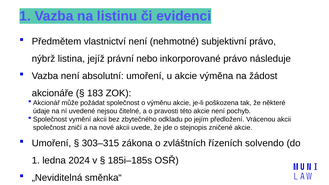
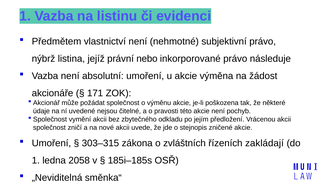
183: 183 -> 171 (95, 93)
solvendo: solvendo -> zakládají (264, 143)
2024: 2024 -> 2058 (79, 161)
